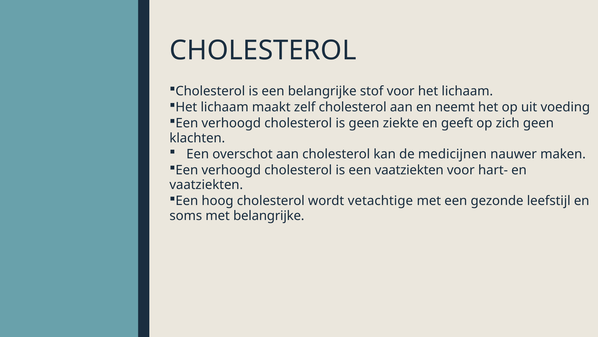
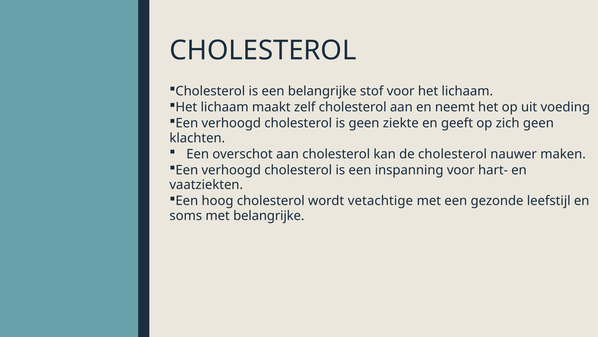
de medicijnen: medicijnen -> cholesterol (452, 154)
een vaatziekten: vaatziekten -> inspanning (409, 170)
